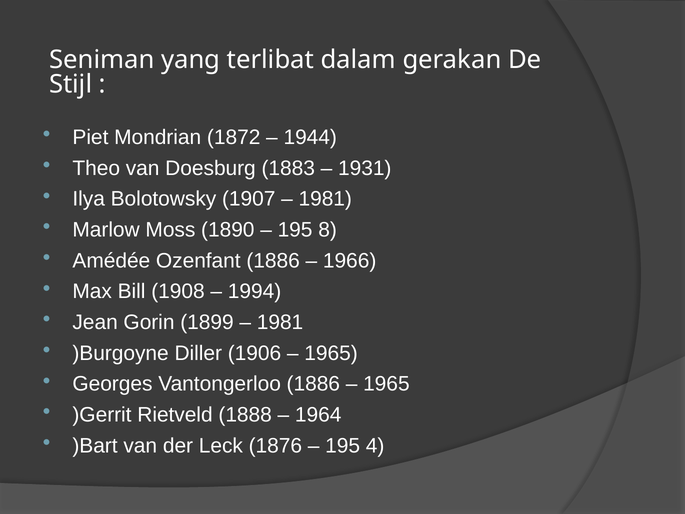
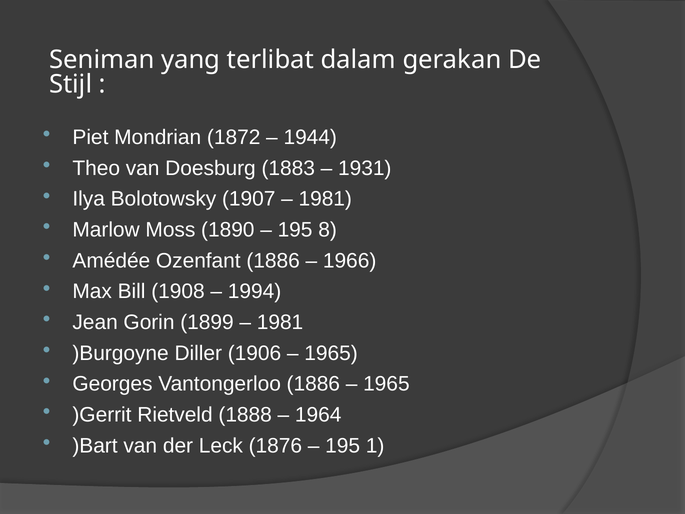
4: 4 -> 1 (375, 446)
